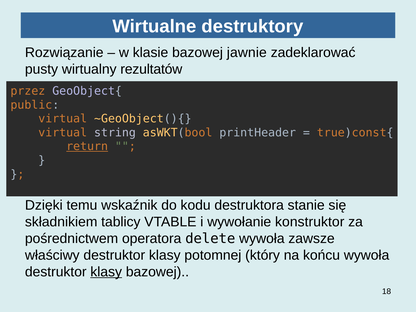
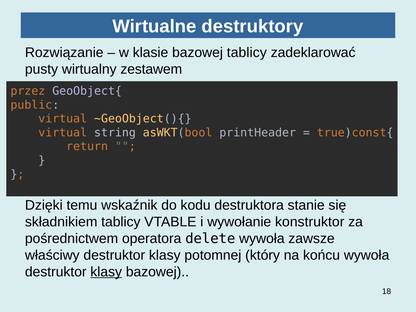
bazowej jawnie: jawnie -> tablicy (247, 53)
rezultatów: rezultatów -> zestawem (151, 69)
return underline: present -> none (87, 146)
